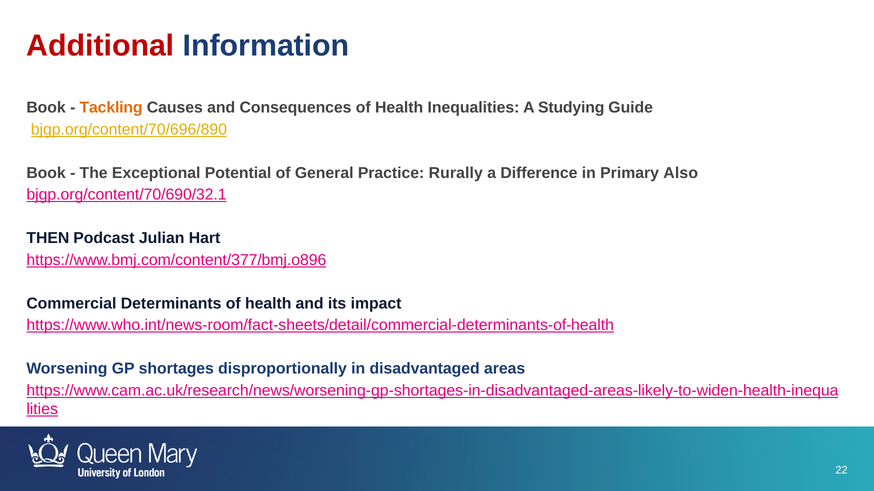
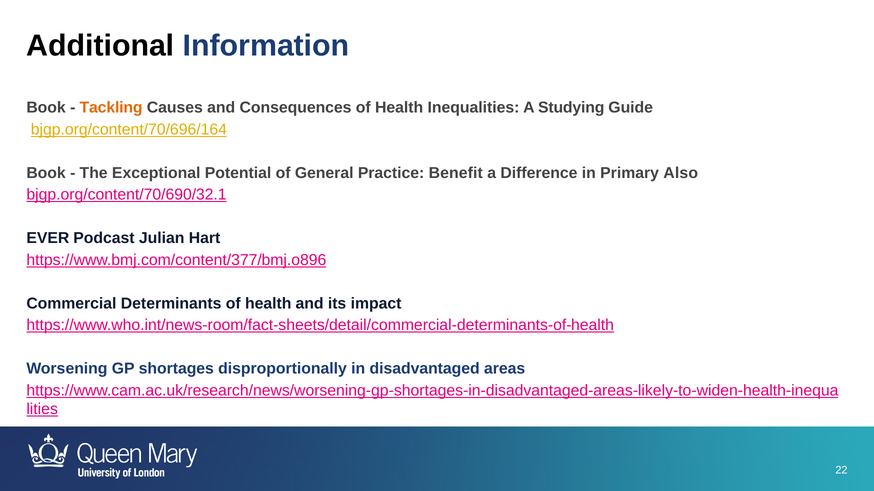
Additional colour: red -> black (100, 46)
bjgp.org/content/70/696/890: bjgp.org/content/70/696/890 -> bjgp.org/content/70/696/164 (129, 130)
Rurally: Rurally -> Benefit (456, 173)
THEN: THEN -> EVER (48, 238)
